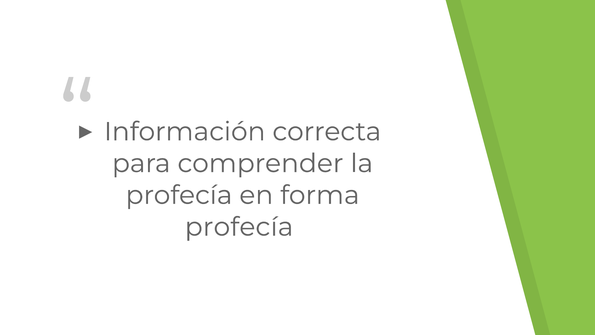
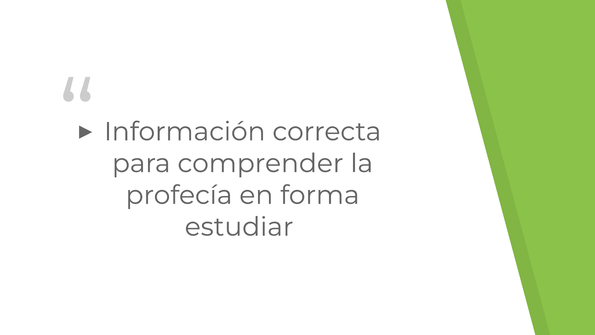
profecía: profecía -> estudiar (239, 227)
